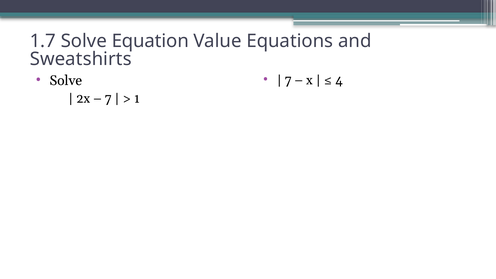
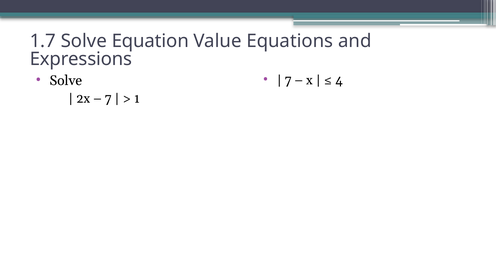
Sweatshirts: Sweatshirts -> Expressions (81, 59)
